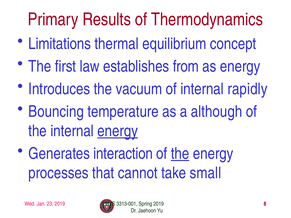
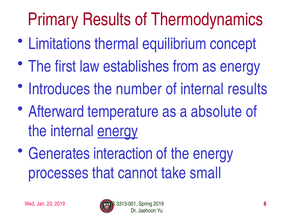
vacuum: vacuum -> number (139, 89)
internal rapidly: rapidly -> results (247, 89)
Bouncing: Bouncing -> Afterward (56, 112)
although: although -> absolute (217, 112)
the underline: present -> none (180, 154)
